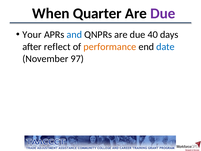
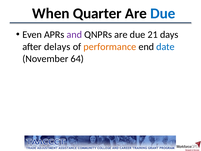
Due colour: purple -> blue (163, 13)
Your: Your -> Even (32, 35)
and colour: blue -> purple (74, 35)
40: 40 -> 21 (153, 35)
reflect: reflect -> delays (57, 47)
97: 97 -> 64 (77, 59)
